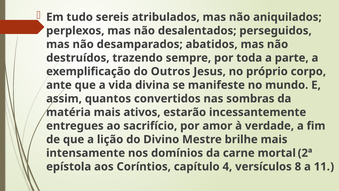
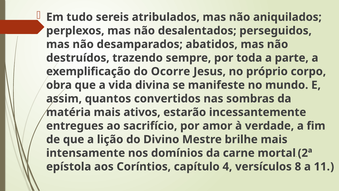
Outros: Outros -> Ocorre (171, 71)
ante: ante -> obra (59, 85)
